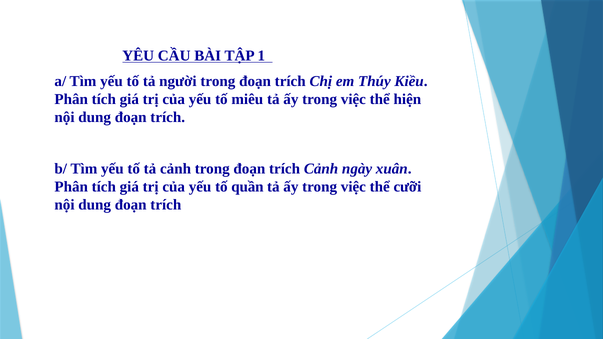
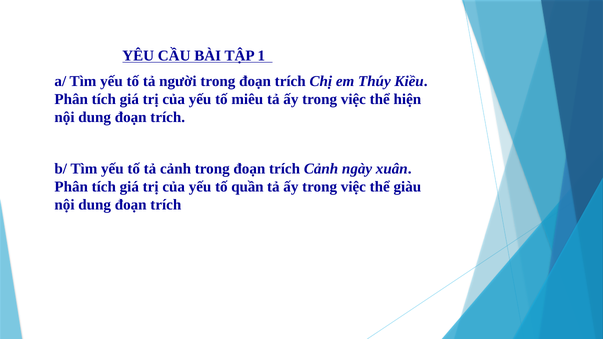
cưỡi: cưỡi -> giàu (407, 187)
